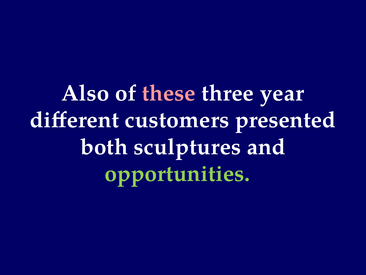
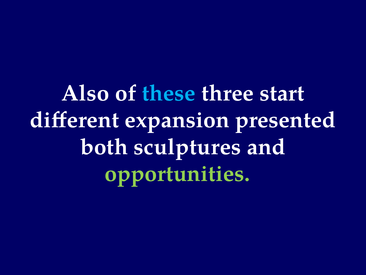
these colour: pink -> light blue (169, 93)
year: year -> start (282, 93)
customers: customers -> expansion (177, 120)
